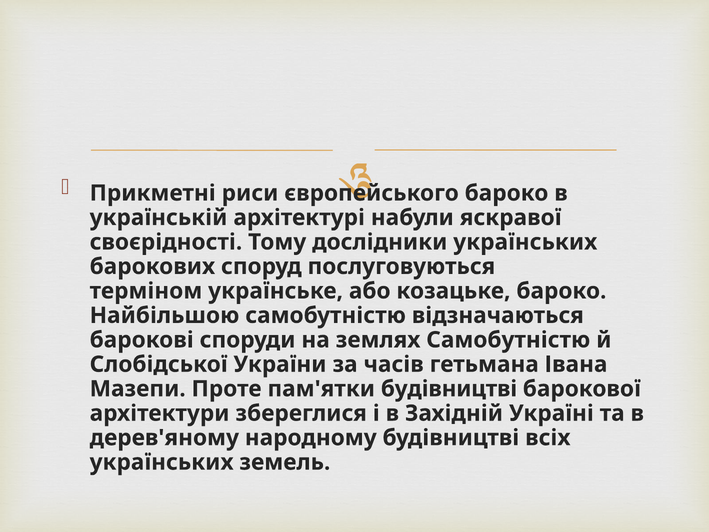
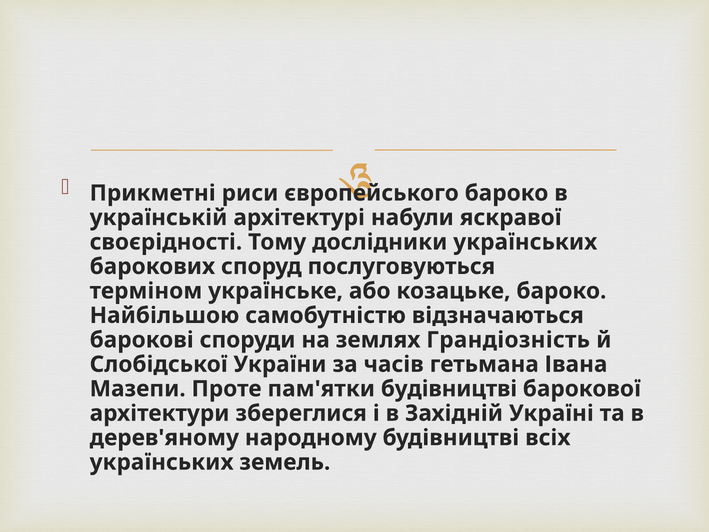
землях Самобутністю: Самобутністю -> Грандіозність (508, 340)
